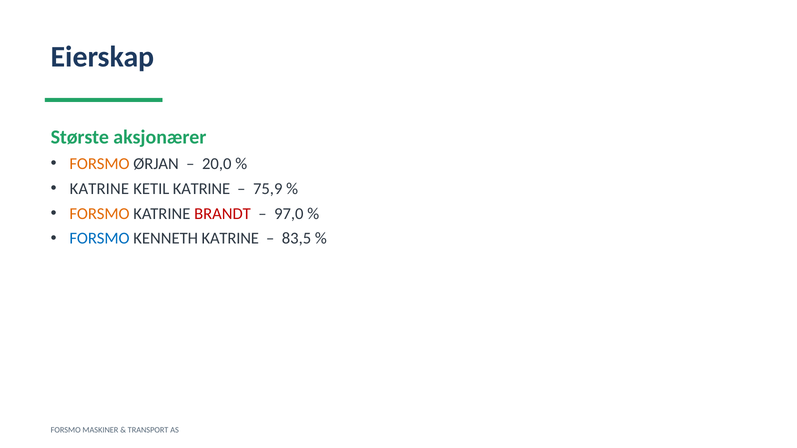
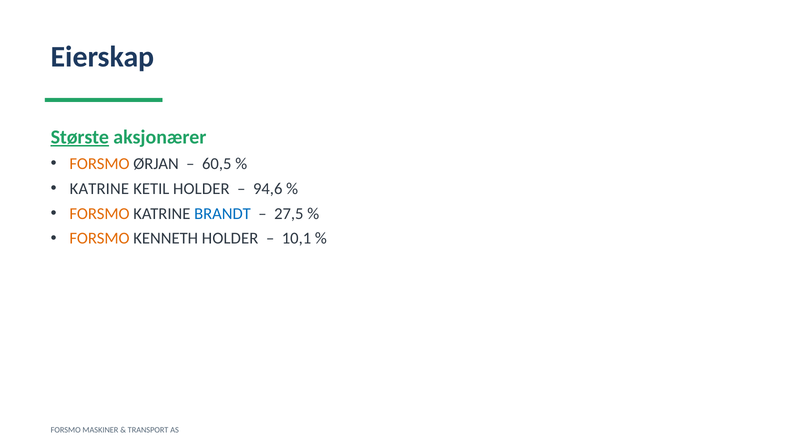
Største underline: none -> present (80, 137)
20,0: 20,0 -> 60,5 (217, 164)
KETIL KATRINE: KATRINE -> HOLDER (201, 189)
75,9: 75,9 -> 94,6 (268, 189)
BRANDT colour: red -> blue (223, 214)
97,0: 97,0 -> 27,5 (289, 214)
FORSMO colour: blue -> orange (99, 239)
KENNETH KATRINE: KATRINE -> HOLDER (230, 239)
83,5: 83,5 -> 10,1 (296, 239)
